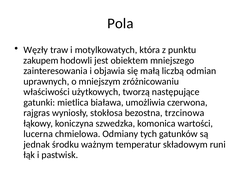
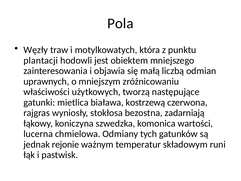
zakupem: zakupem -> plantacji (41, 60)
umożliwia: umożliwia -> kostrzewą (145, 102)
trzcinowa: trzcinowa -> zadarniają (185, 113)
środku: środku -> rejonie (66, 144)
